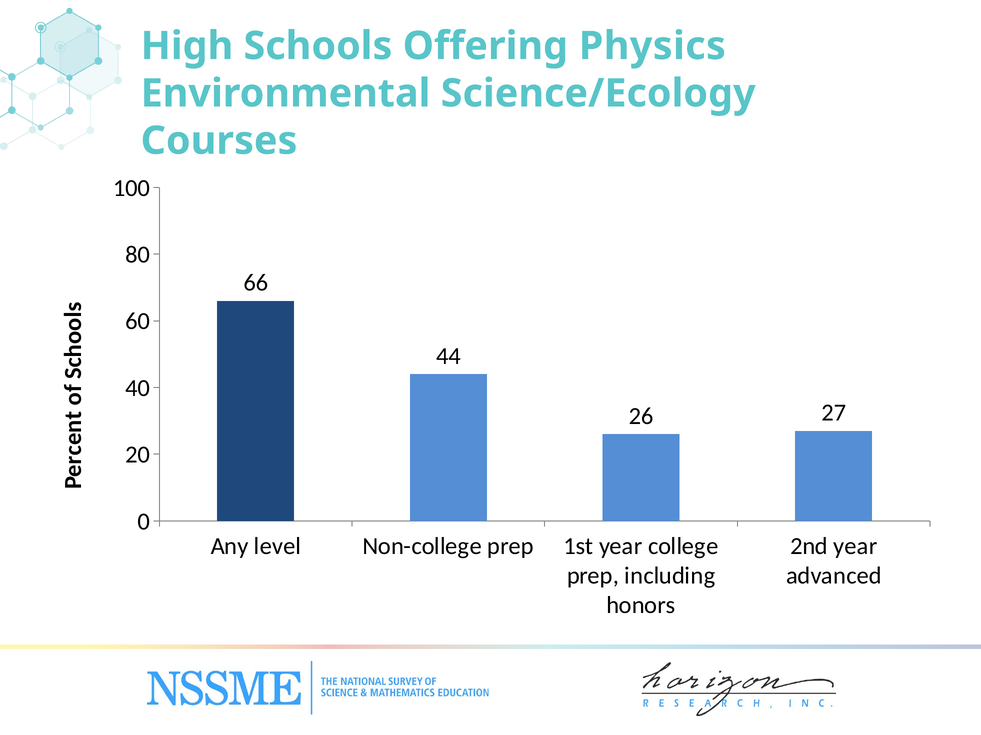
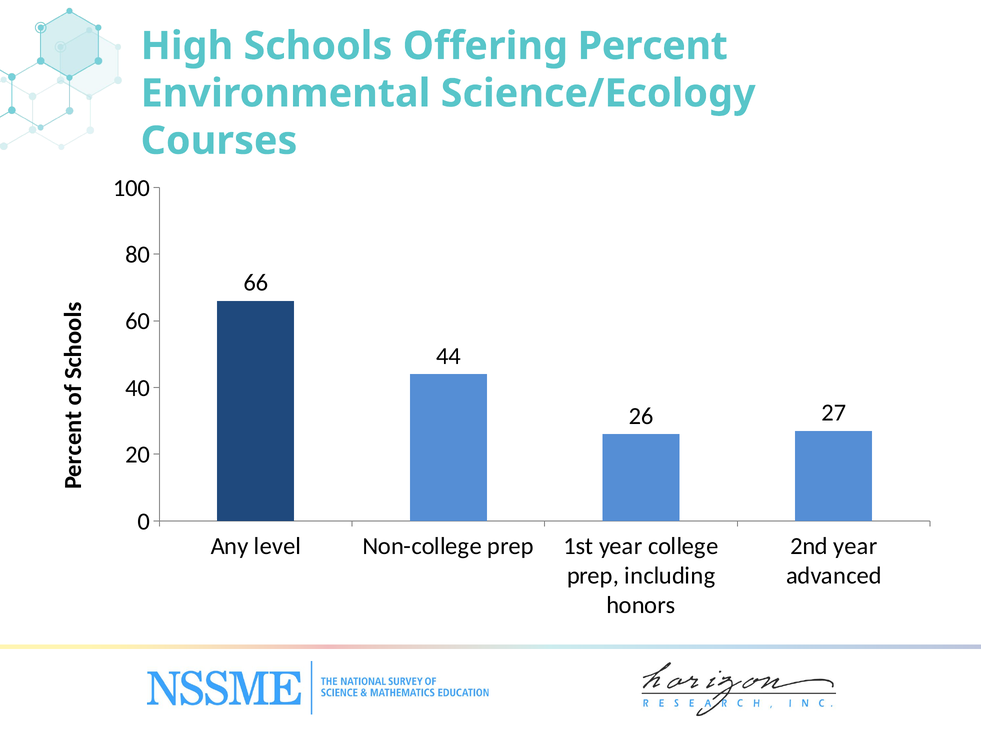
Physics: Physics -> Percent (653, 46)
